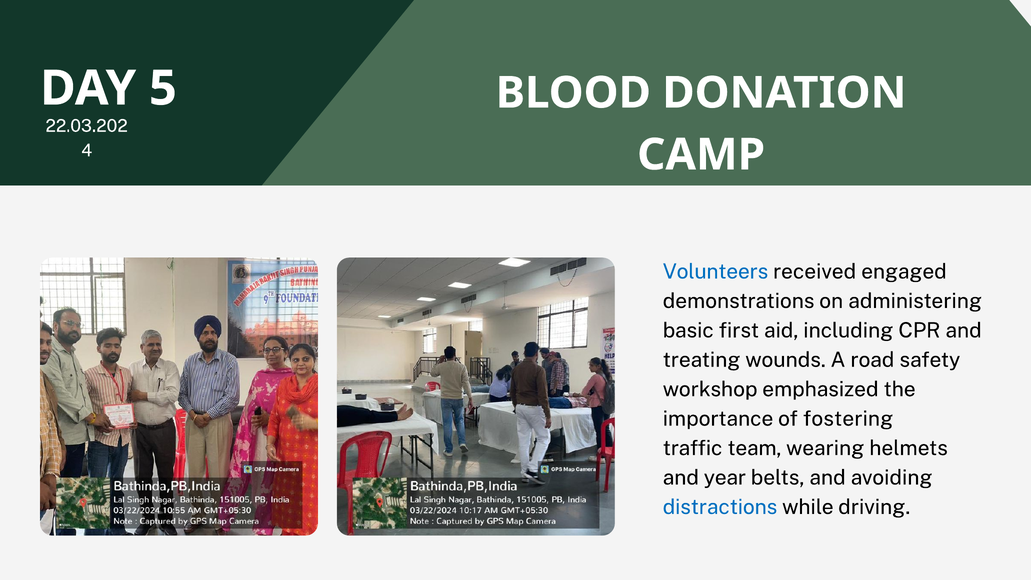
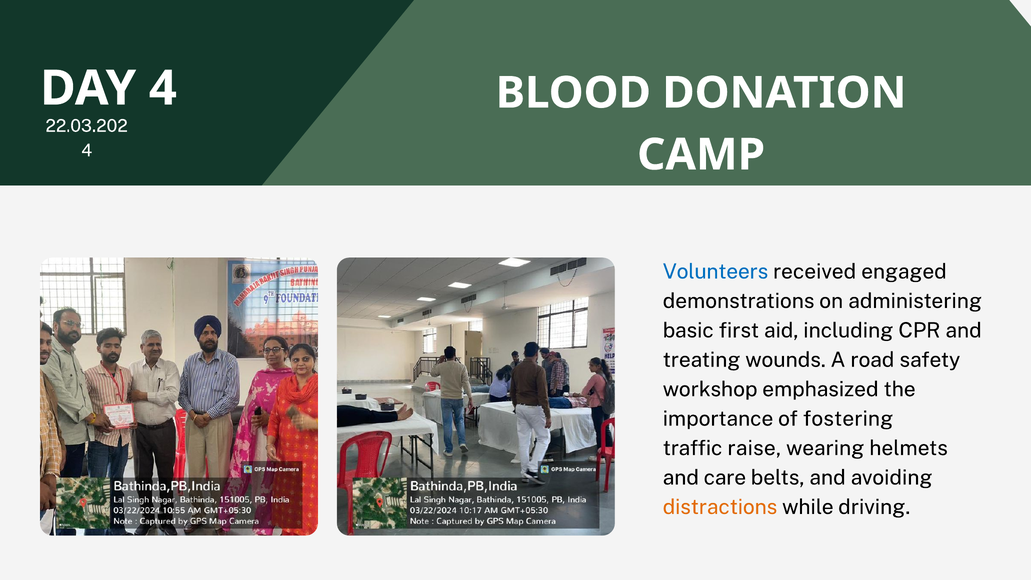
5: 5 -> 4 (163, 88)
team: team -> raise (754, 448)
year: year -> care (725, 478)
distractions colour: blue -> orange (720, 507)
